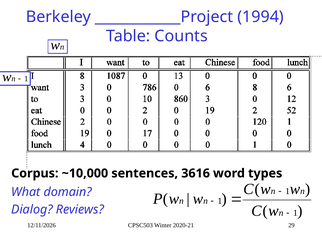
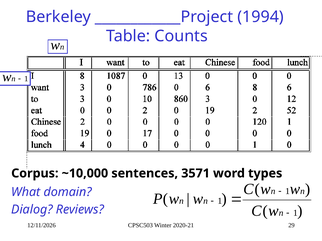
3616: 3616 -> 3571 (196, 174)
